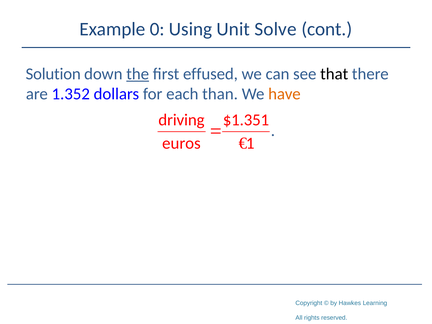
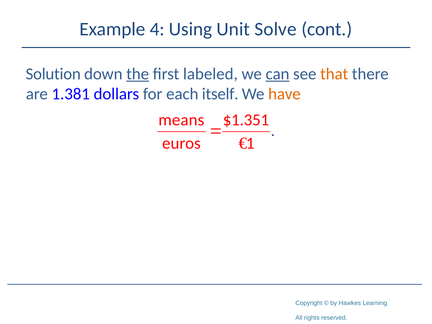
0: 0 -> 4 (157, 29)
effused: effused -> labeled (210, 74)
can underline: none -> present (278, 74)
that colour: black -> orange (334, 74)
1.352: 1.352 -> 1.381 (71, 94)
than: than -> itself (220, 94)
driving: driving -> means (181, 120)
